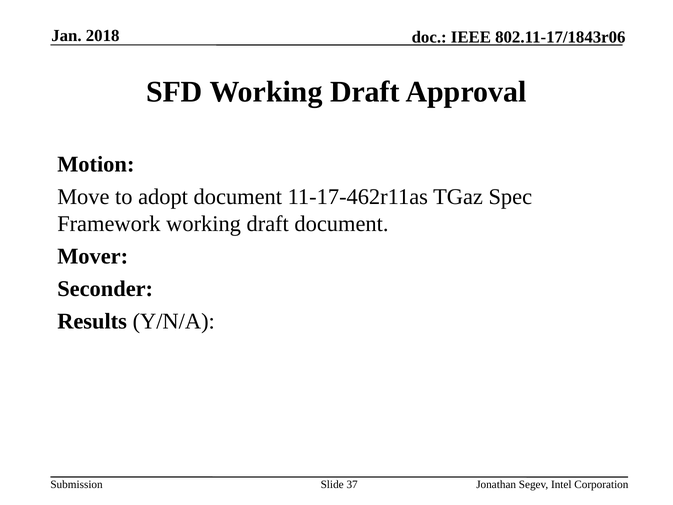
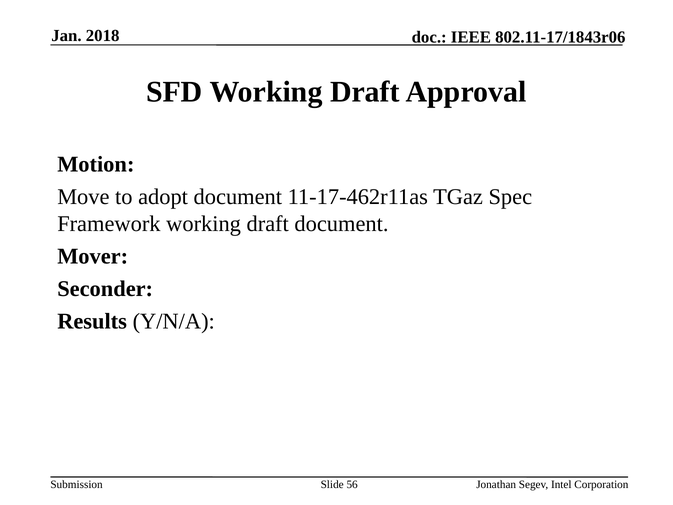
37: 37 -> 56 (352, 484)
